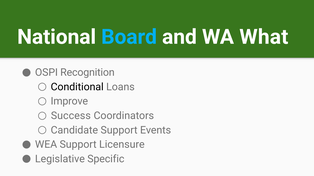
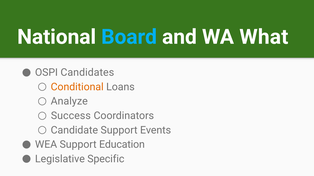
Recognition: Recognition -> Candidates (87, 73)
Conditional colour: black -> orange (77, 87)
Improve: Improve -> Analyze (69, 102)
Licensure: Licensure -> Education (122, 145)
